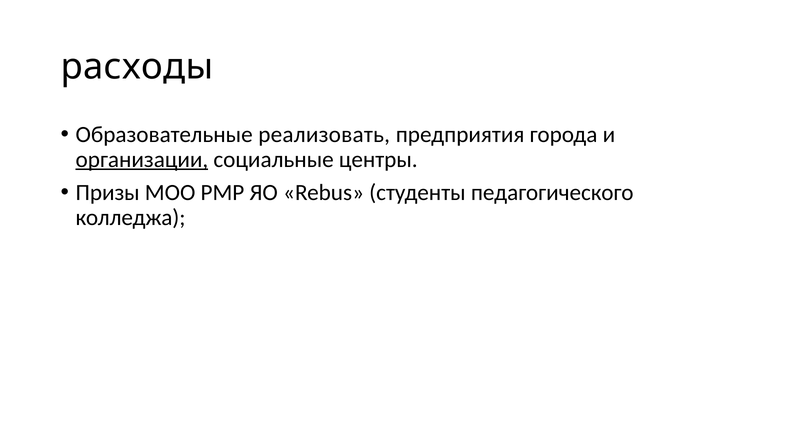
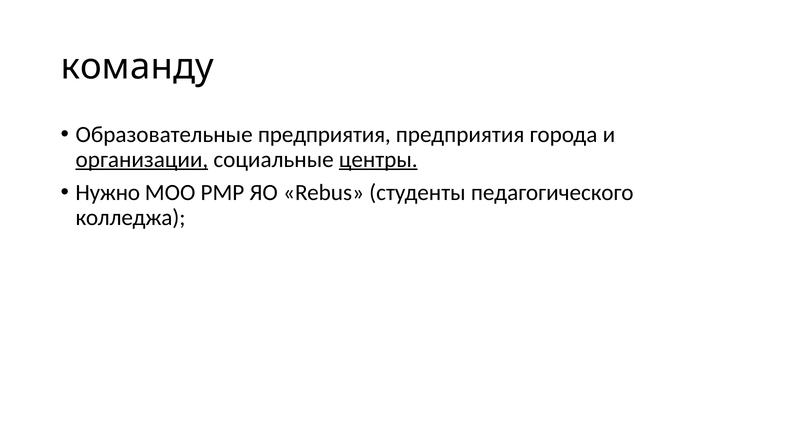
расходы: расходы -> команду (137, 67)
Образовательные реализовать: реализовать -> предприятия (324, 135)
центры underline: none -> present (378, 160)
Призы: Призы -> Нужно (108, 193)
